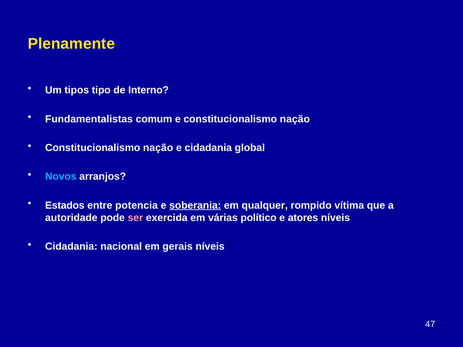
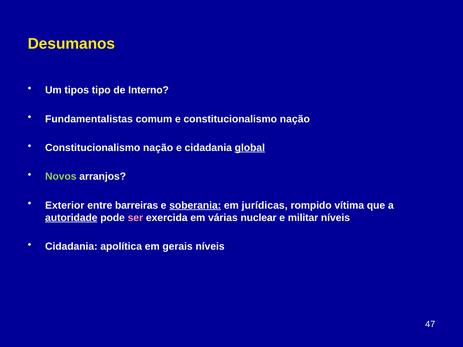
Plenamente: Plenamente -> Desumanos (71, 44)
global underline: none -> present (250, 148)
Novos colour: light blue -> light green (61, 177)
Estados: Estados -> Exterior (65, 205)
potencia: potencia -> barreiras (137, 205)
qualquer: qualquer -> jurídicas (265, 205)
autoridade underline: none -> present (71, 218)
político: político -> nuclear (259, 218)
atores: atores -> militar (303, 218)
nacional: nacional -> apolítica (121, 247)
